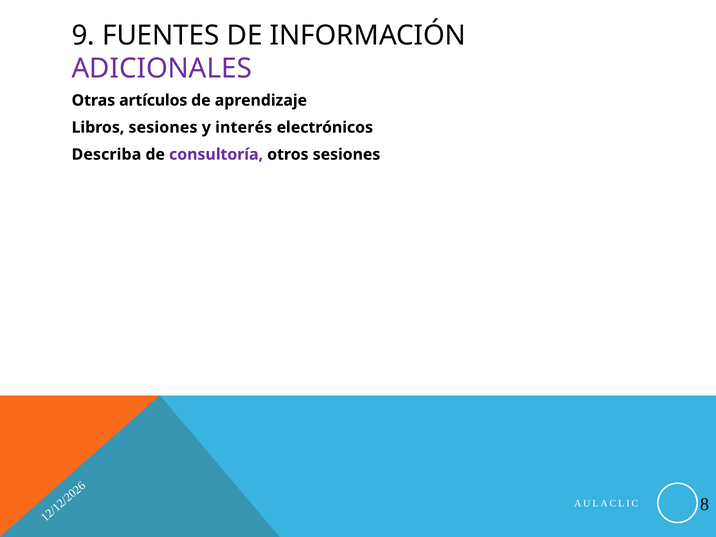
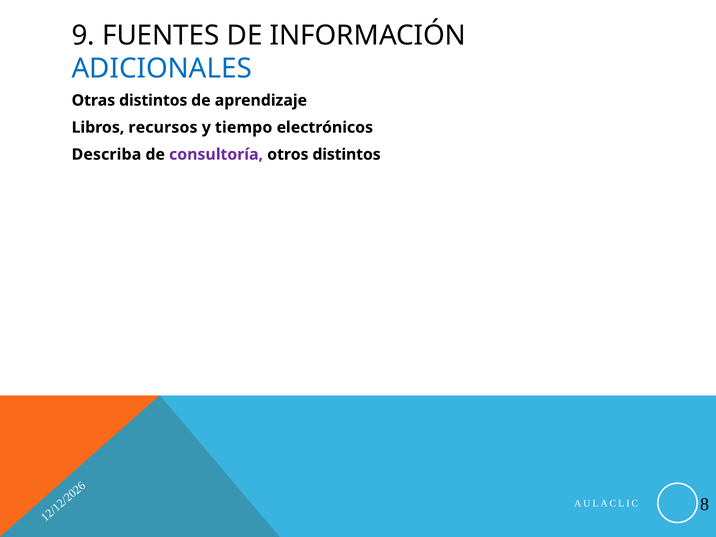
ADICIONALES colour: purple -> blue (162, 69)
Otras artículos: artículos -> distintos (153, 100)
Libros sesiones: sesiones -> recursos (163, 127)
interés: interés -> tiempo (244, 127)
otros sesiones: sesiones -> distintos (347, 154)
